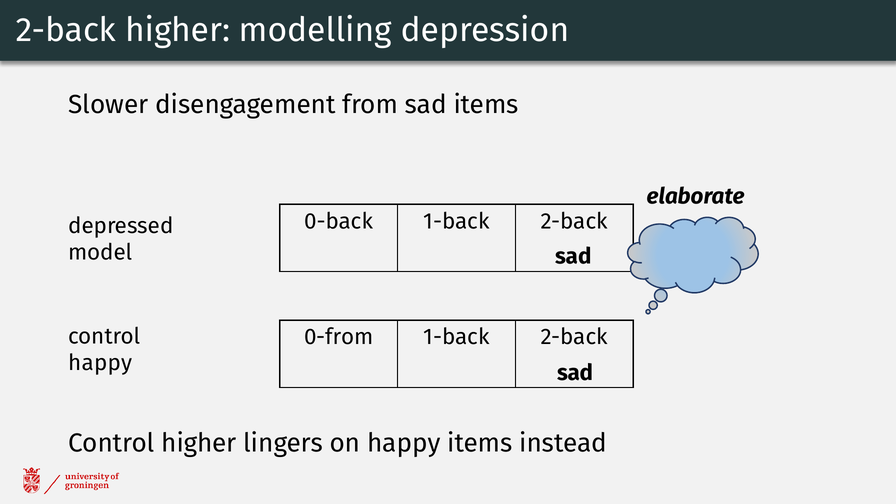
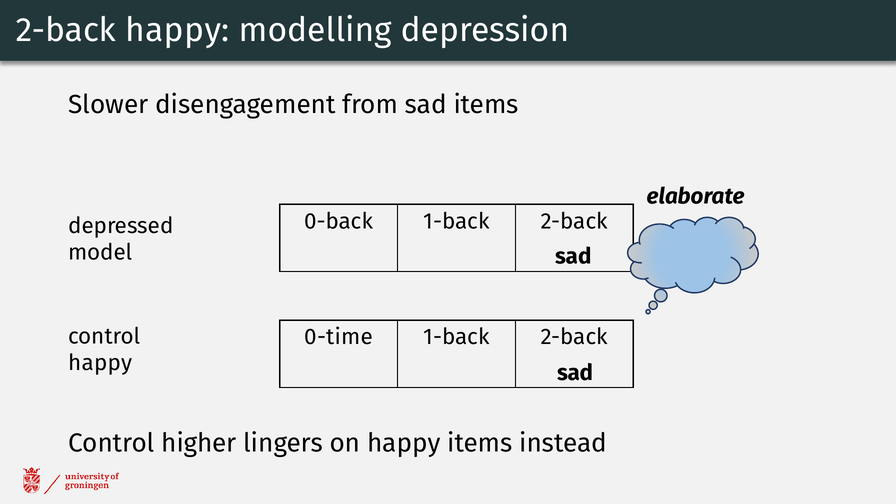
2-back higher: higher -> happy (177, 30)
0-from: 0-from -> 0-time (339, 337)
